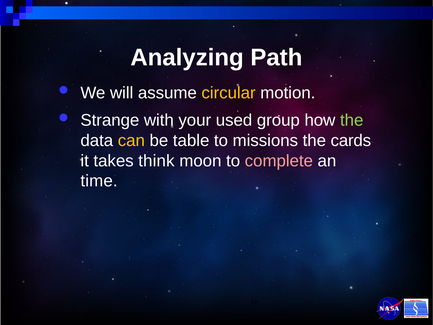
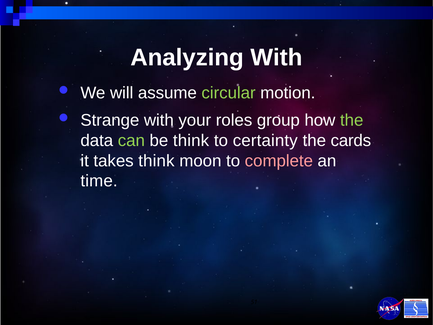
Analyzing Path: Path -> With (276, 58)
circular colour: yellow -> light green (229, 93)
used: used -> roles (234, 120)
can colour: yellow -> light green (131, 141)
be table: table -> think (191, 141)
missions: missions -> certainty (265, 141)
